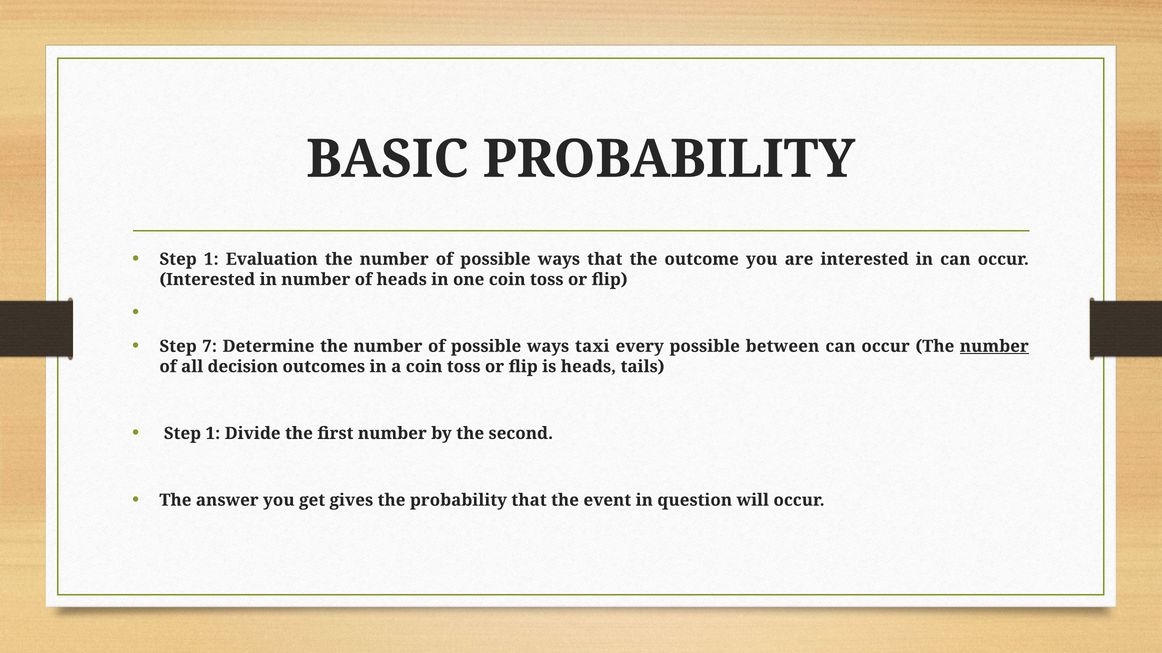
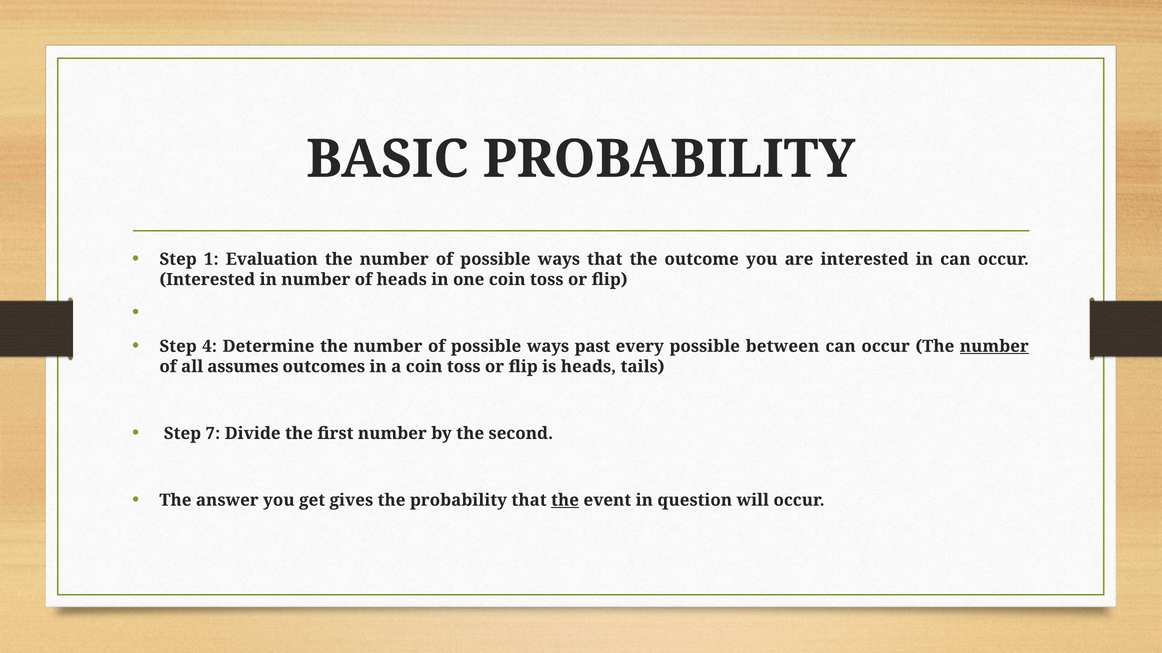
7: 7 -> 4 (210, 347)
taxi: taxi -> past (592, 347)
decision: decision -> assumes (243, 367)
1: 1 -> 7 (213, 434)
the underline: none -> present (565, 501)
